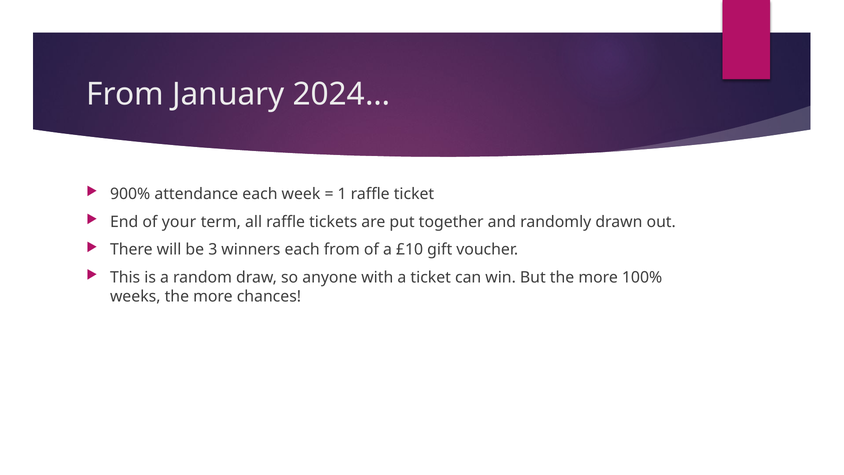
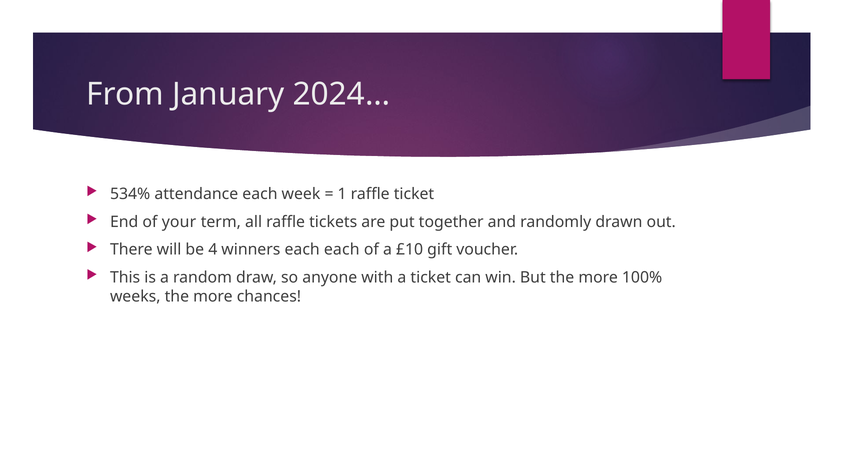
900%: 900% -> 534% (130, 194)
3: 3 -> 4 (213, 250)
each from: from -> each (342, 250)
